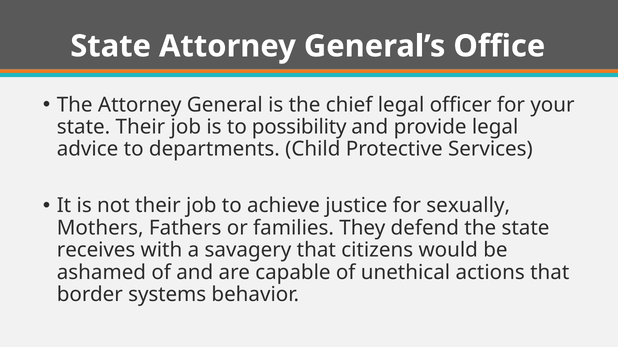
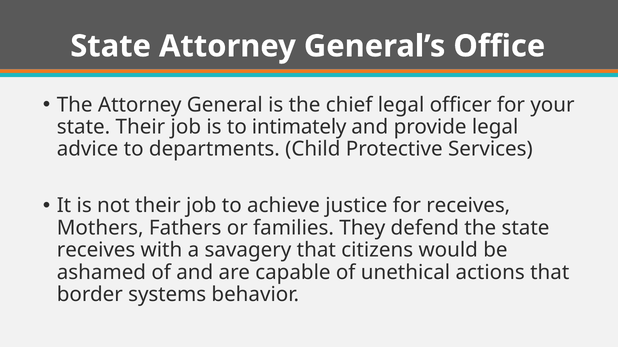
possibility: possibility -> intimately (299, 127)
for sexually: sexually -> receives (468, 206)
